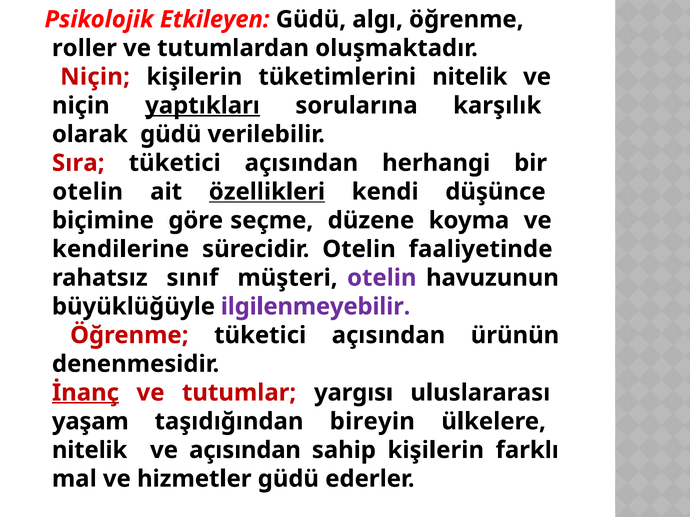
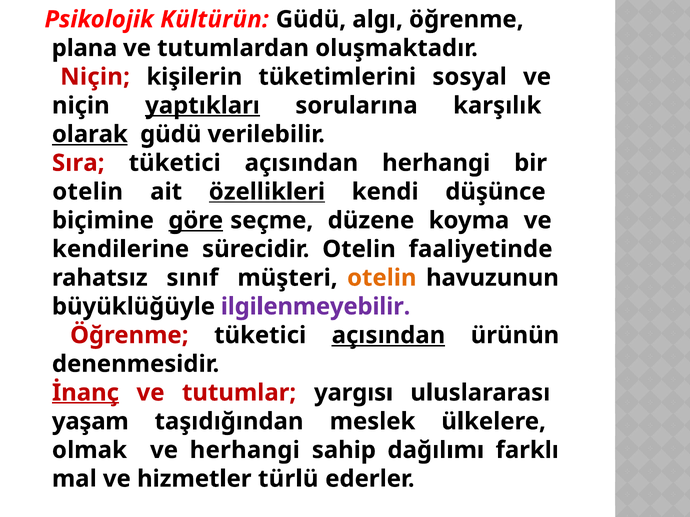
Etkileyen: Etkileyen -> Kültürün (215, 19)
roller: roller -> plana (85, 48)
tüketimlerini nitelik: nitelik -> sosyal (470, 77)
olarak underline: none -> present (90, 134)
göre underline: none -> present (196, 221)
otelin colour: purple -> orange (382, 278)
açısından underline: none -> present (388, 336)
bireyin: bireyin -> meslek (372, 422)
nitelik: nitelik -> olmak (89, 451)
ve açısından: açısından -> herhangi (245, 451)
sahip kişilerin: kişilerin -> dağılımı (436, 451)
hizmetler güdü: güdü -> türlü (288, 479)
